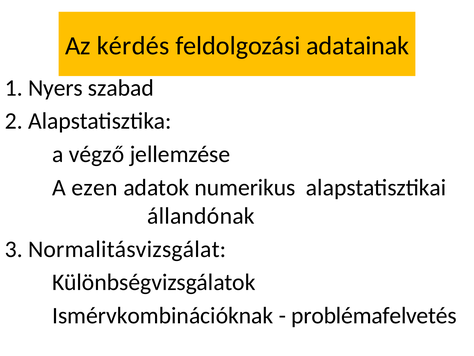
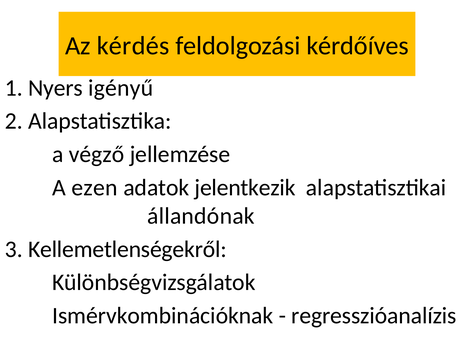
adatainak: adatainak -> kérdőíves (358, 46)
szabad: szabad -> igényű (121, 88)
numerikus: numerikus -> jelentkezik (245, 187)
Normalitásvizsgálat: Normalitásvizsgálat -> Kellemetlenségekről (127, 249)
problémafelvetés: problémafelvetés -> regresszióanalízis (374, 315)
